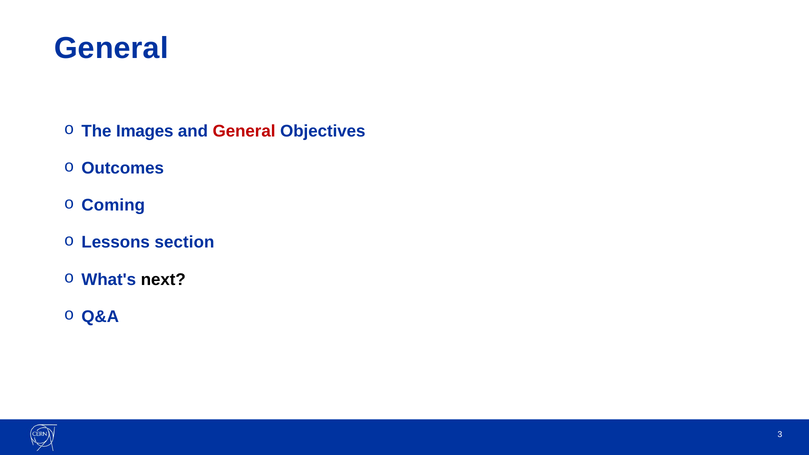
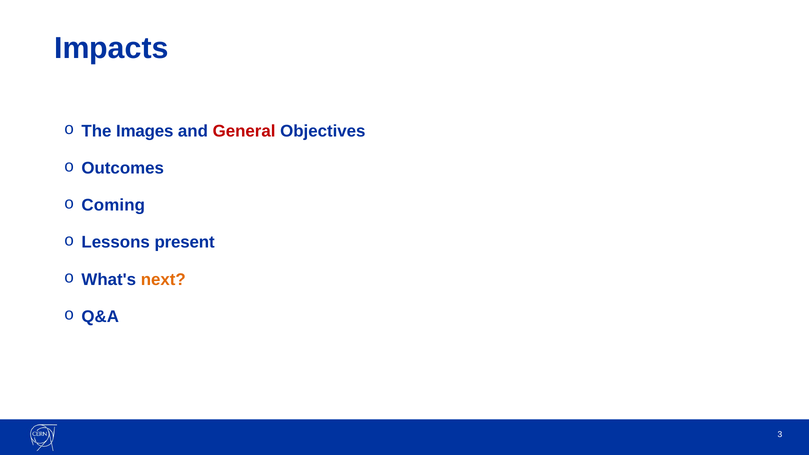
General: General -> Impacts (111, 48)
section: section -> present (185, 242)
next colour: black -> orange (163, 279)
